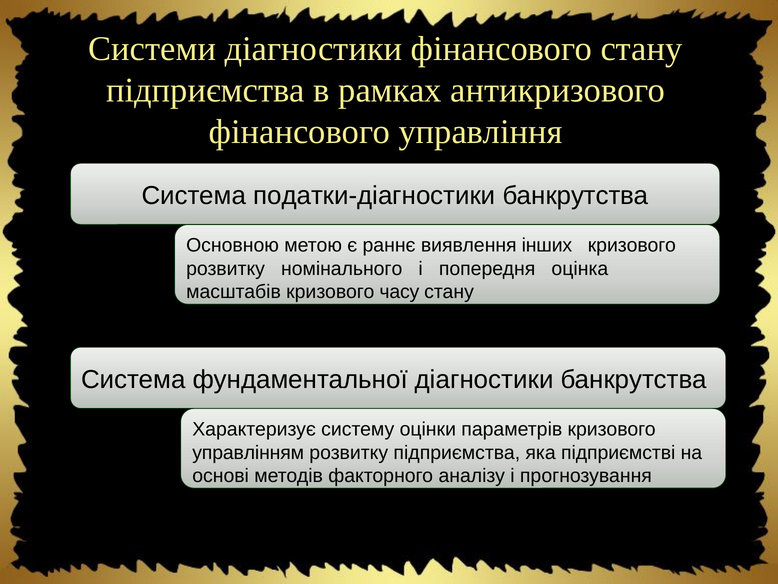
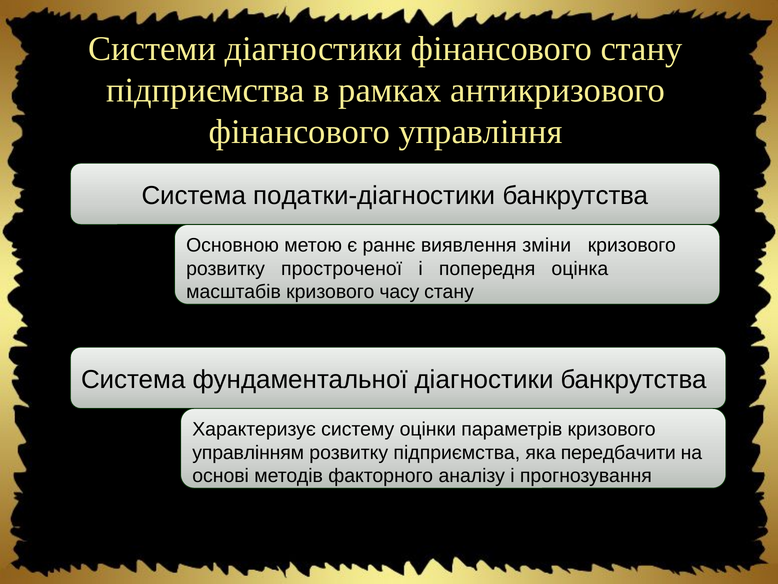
інших: інших -> зміни (547, 245)
номінального: номінального -> простроченої (342, 268)
підприємстві: підприємстві -> передбачити (618, 452)
